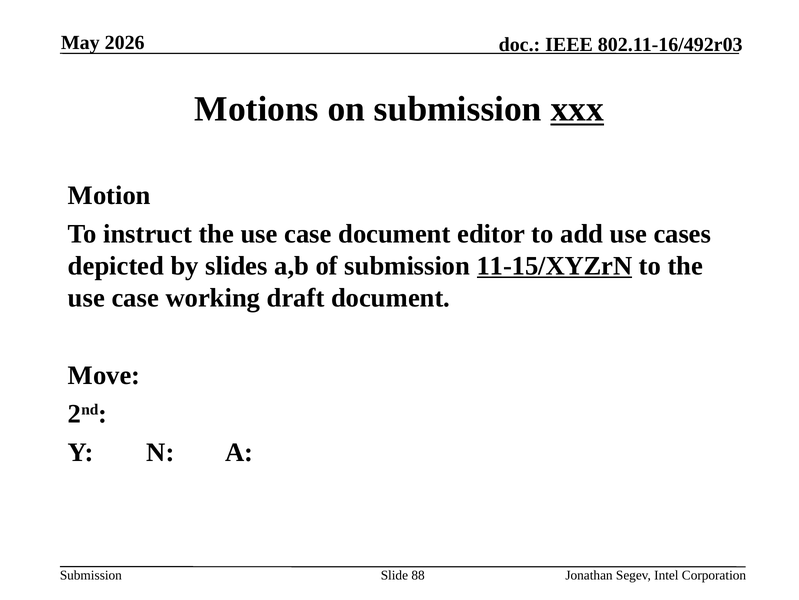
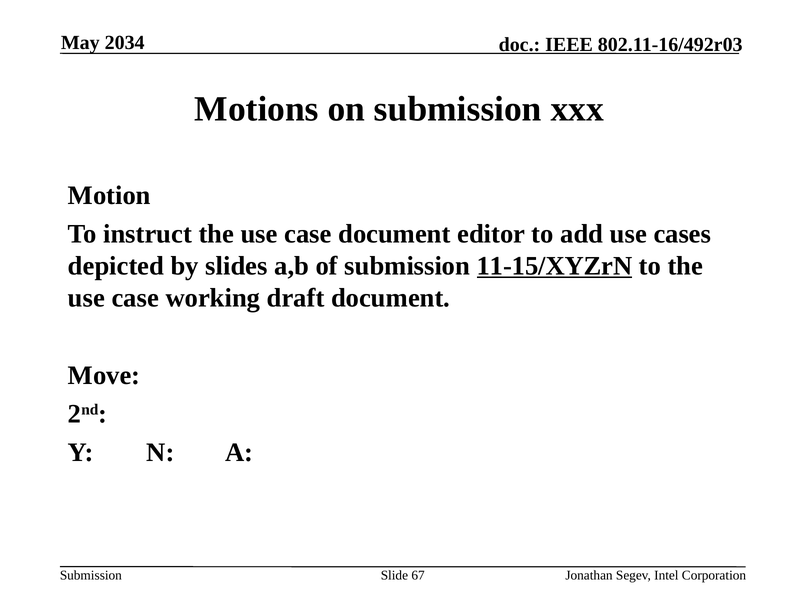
2026: 2026 -> 2034 (125, 42)
xxx underline: present -> none (577, 109)
88: 88 -> 67 (418, 575)
